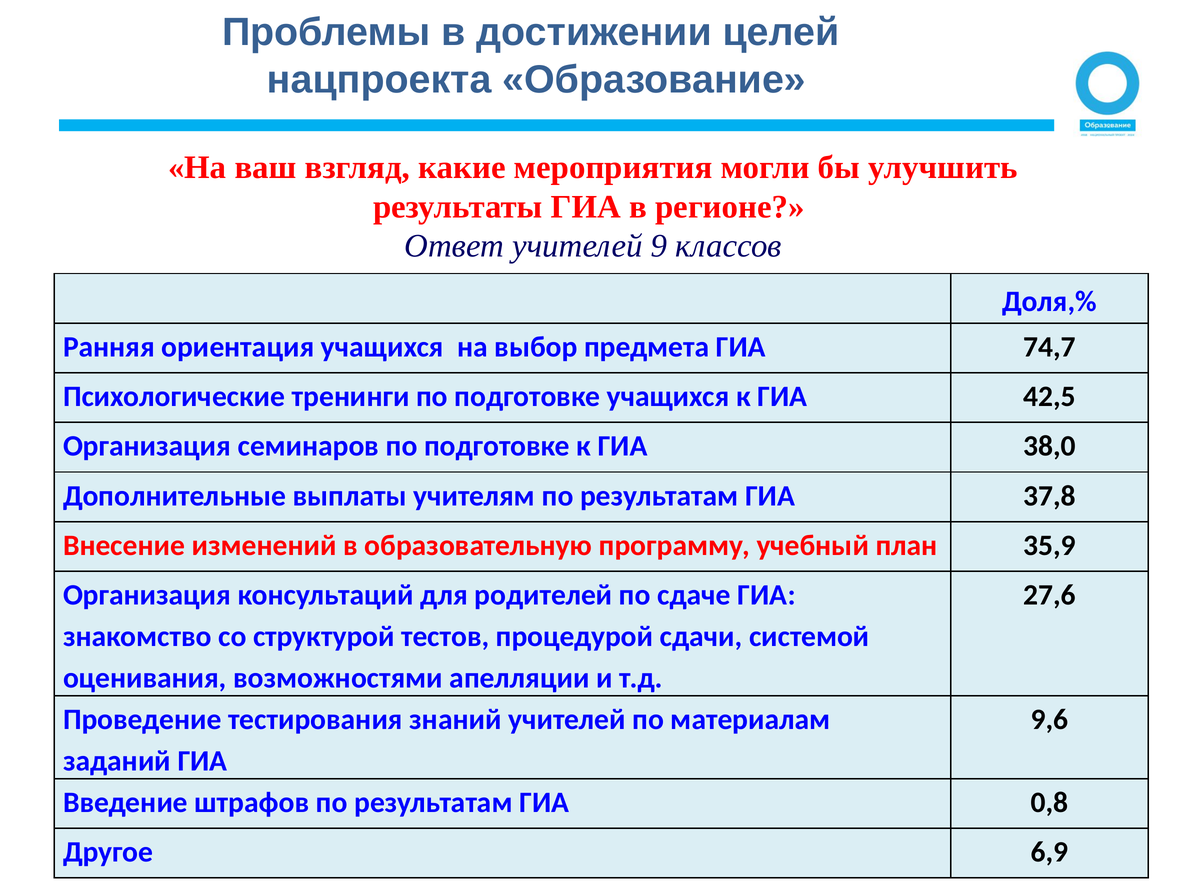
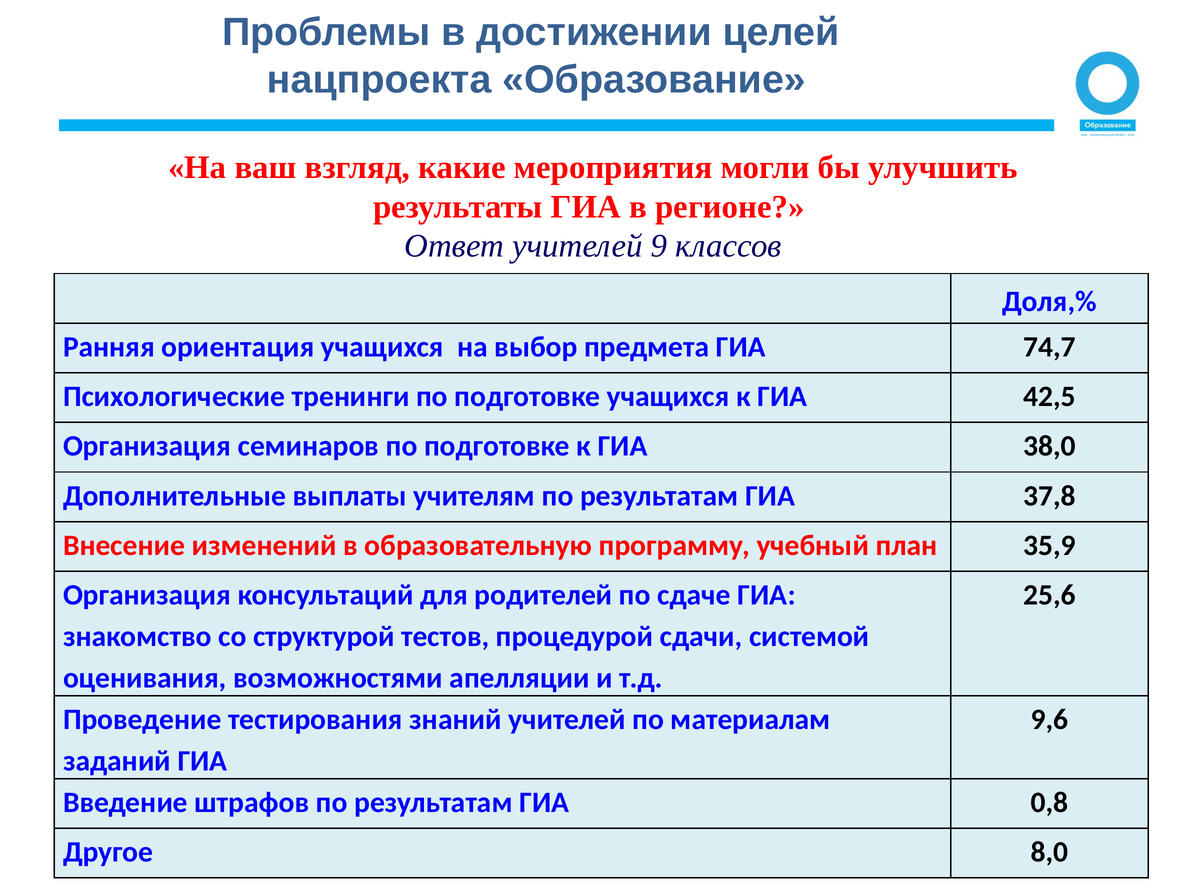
27,6: 27,6 -> 25,6 (1049, 595)
6,9: 6,9 -> 8,0 (1049, 852)
